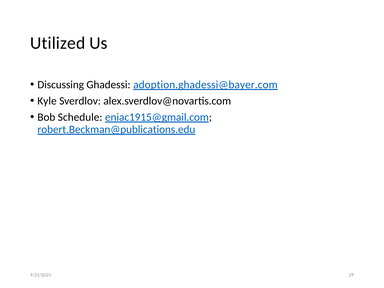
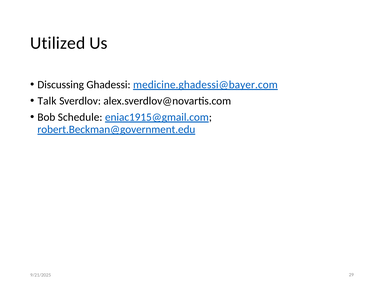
adoption.ghadessi@bayer.com: adoption.ghadessi@bayer.com -> medicine.ghadessi@bayer.com (205, 85)
Kyle: Kyle -> Talk (47, 101)
robert.Beckman@publications.edu: robert.Beckman@publications.edu -> robert.Beckman@government.edu (116, 129)
